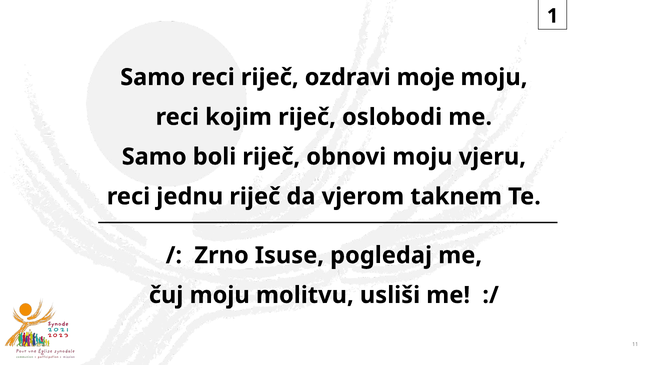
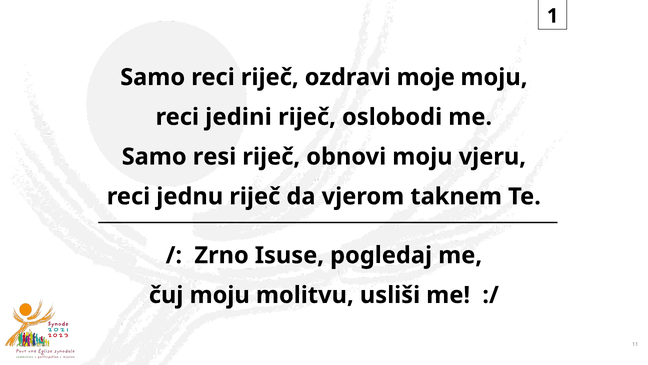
kojim: kojim -> jedini (238, 117)
boli: boli -> resi (215, 157)
